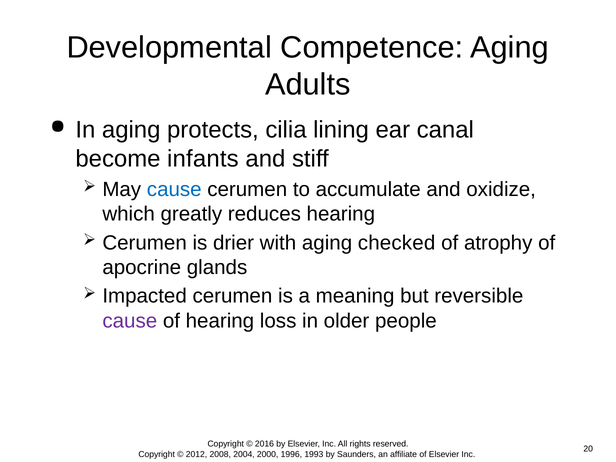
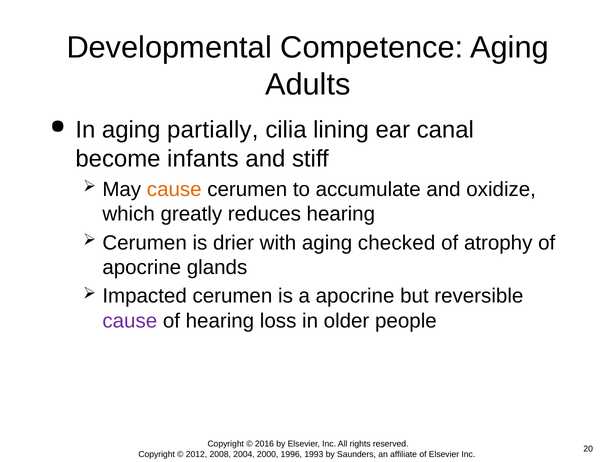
protects: protects -> partially (213, 130)
cause colour: blue -> orange (174, 189)
a meaning: meaning -> apocrine (355, 296)
